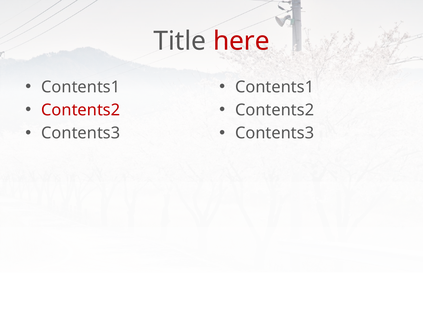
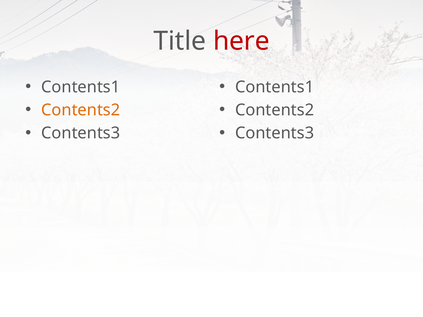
Contents2 colour: red -> orange (81, 110)
